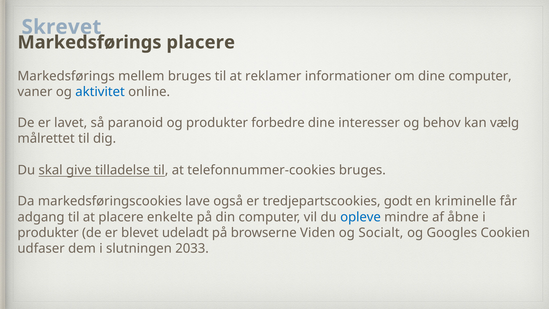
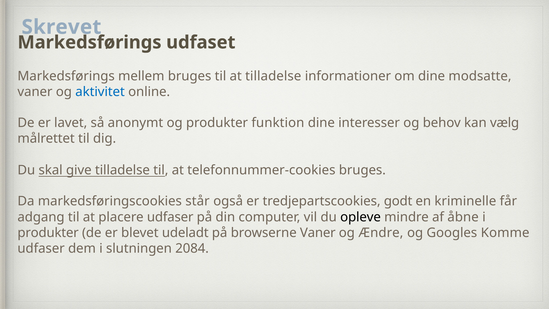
Markedsførings placere: placere -> udfaset (201, 42)
at reklamer: reklamer -> tilladelse (273, 76)
dine computer: computer -> modsatte (480, 76)
paranoid: paranoid -> anonymt (135, 123)
forbedre: forbedre -> funktion (278, 123)
lave: lave -> står (197, 201)
placere enkelte: enkelte -> udfaser (170, 217)
opleve colour: blue -> black (361, 217)
browserne Viden: Viden -> Vaner (318, 233)
Socialt: Socialt -> Ændre (381, 233)
Cookien: Cookien -> Komme (505, 233)
2033: 2033 -> 2084 (192, 248)
